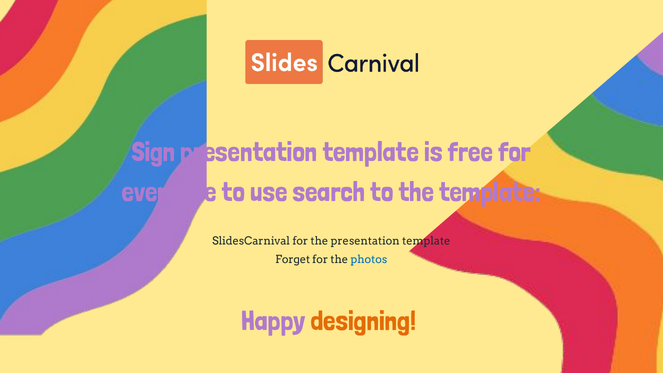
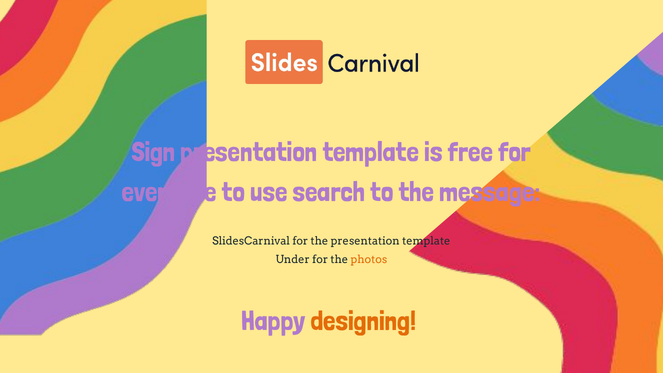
the template: template -> message (490, 192)
Forget: Forget -> Under (293, 260)
photos colour: blue -> orange (369, 260)
